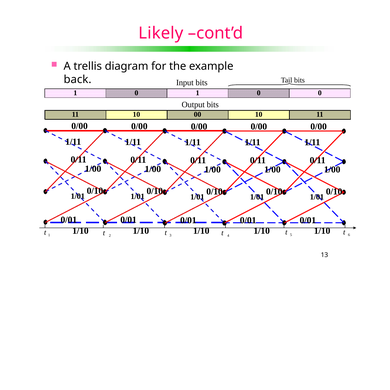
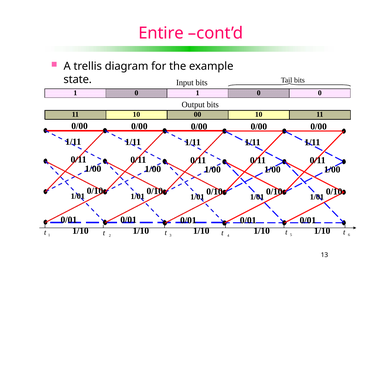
Likely: Likely -> Entire (161, 33)
back: back -> state (78, 80)
